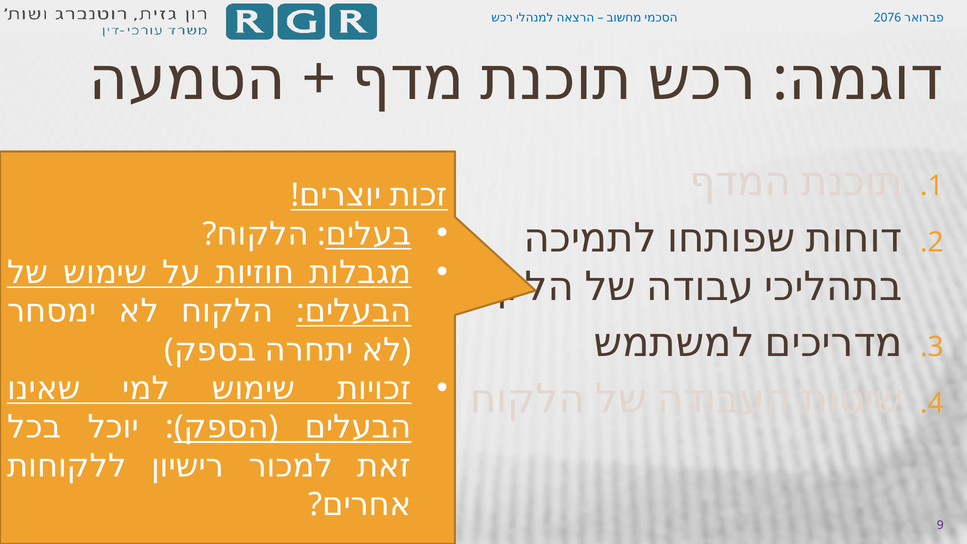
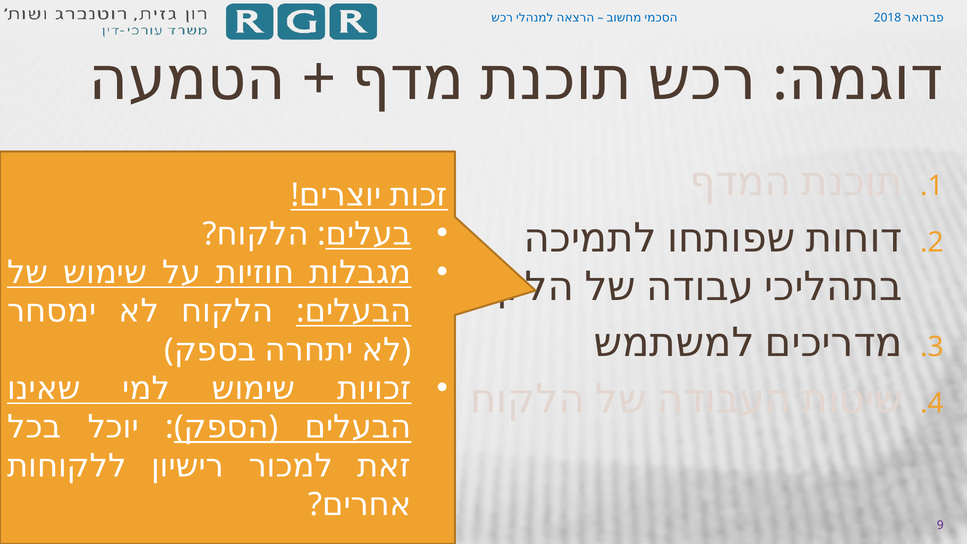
2076: 2076 -> 2018 (887, 18)
